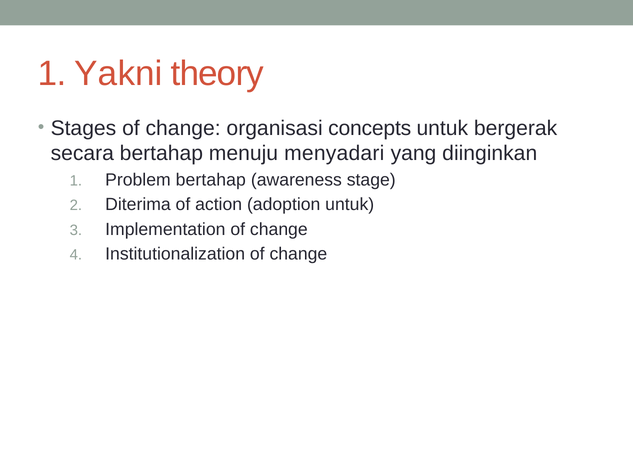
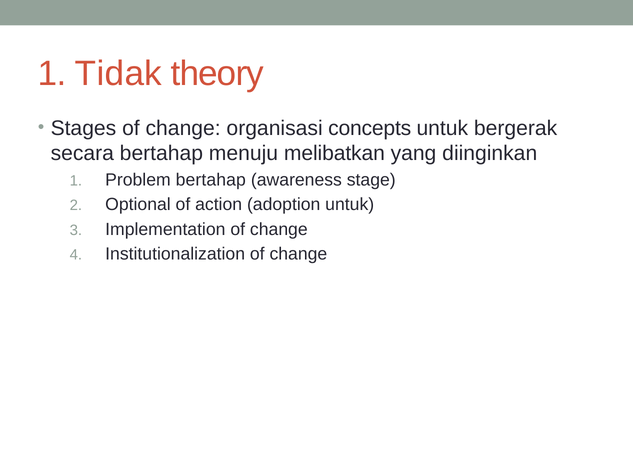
Yakni: Yakni -> Tidak (118, 74)
menyadari: menyadari -> melibatkan (334, 153)
Diterima: Diterima -> Optional (138, 205)
